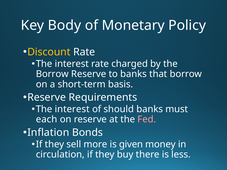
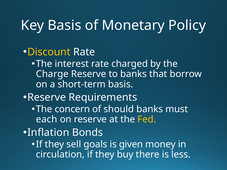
Key Body: Body -> Basis (64, 25)
Borrow: Borrow -> Charge (52, 74)
interest: interest -> concern (72, 109)
Fed colour: pink -> yellow (147, 120)
more: more -> goals (95, 145)
